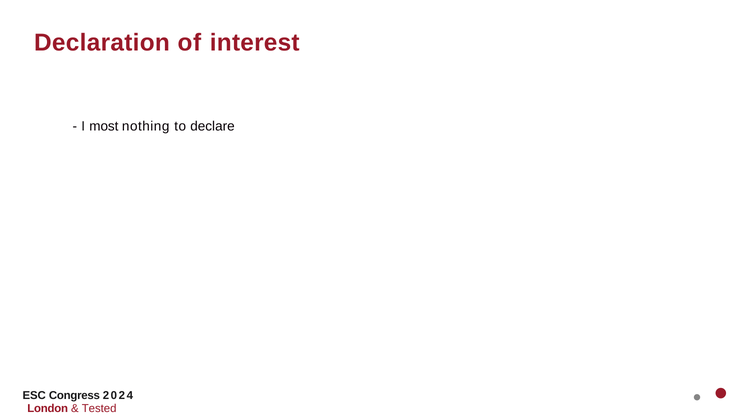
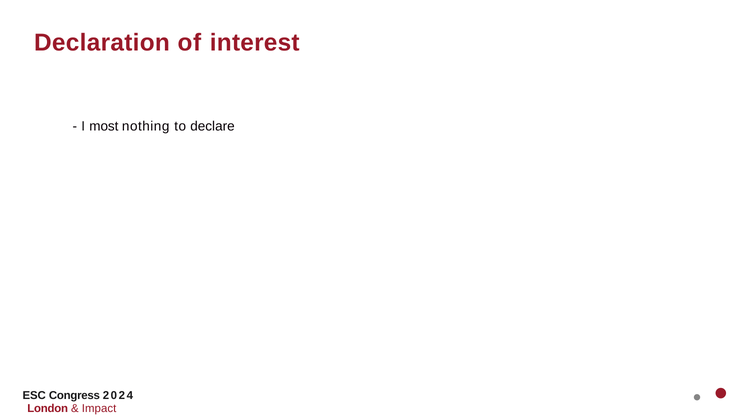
Tested: Tested -> Impact (99, 409)
